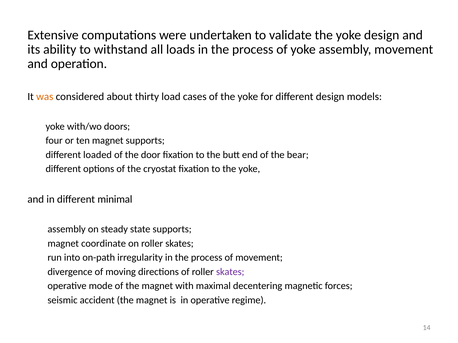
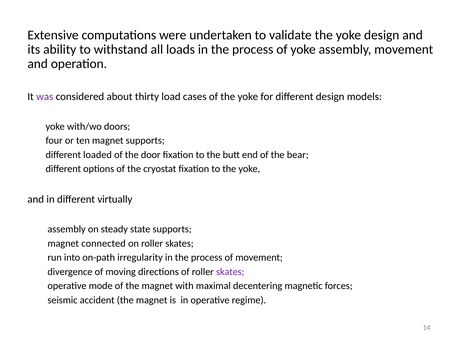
was colour: orange -> purple (45, 97)
minimal: minimal -> virtually (115, 200)
coordinate: coordinate -> connected (104, 244)
